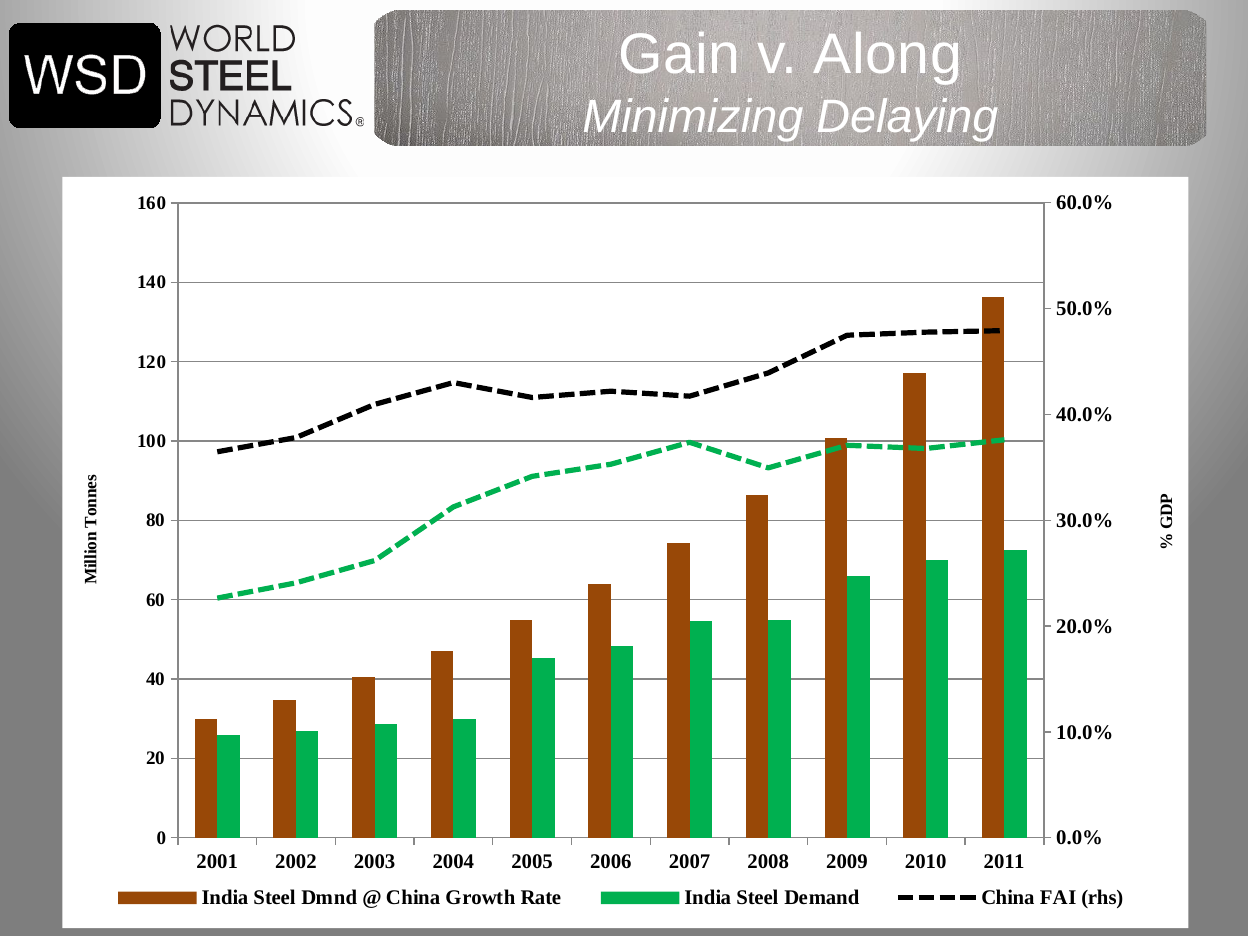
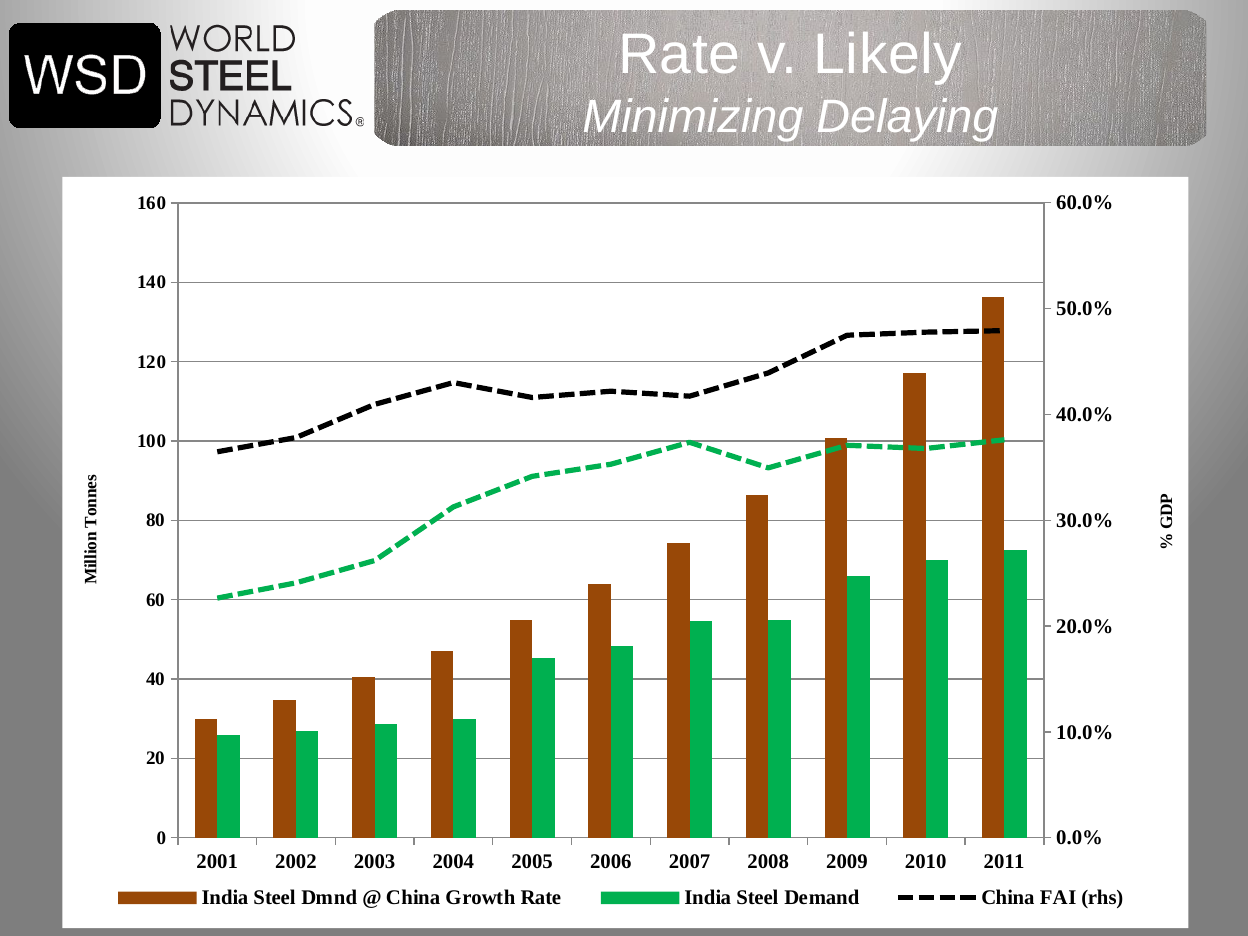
Gain: Gain -> Rate (679, 55)
Along: Along -> Likely (888, 55)
